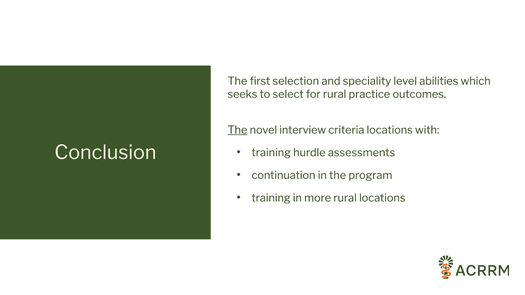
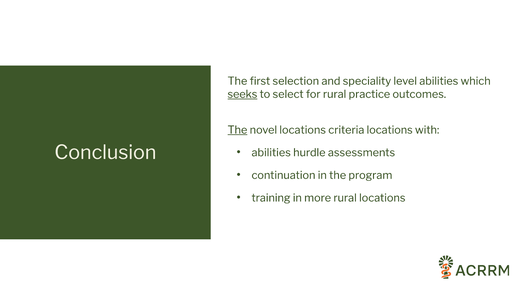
seeks underline: none -> present (242, 94)
novel interview: interview -> locations (303, 130)
training: training -> abilities (271, 153)
